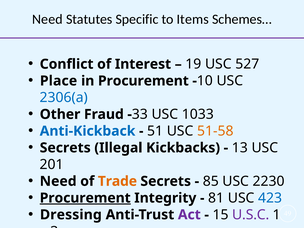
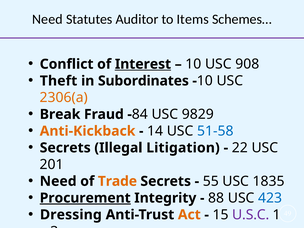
Specific: Specific -> Auditor (137, 19)
Interest underline: none -> present (143, 64)
19: 19 -> 10 (193, 64)
527: 527 -> 908 (247, 64)
Place: Place -> Theft (59, 81)
in Procurement: Procurement -> Subordinates (143, 81)
2306(a colour: blue -> orange (64, 98)
Other: Other -> Break (60, 114)
33: 33 -> 84 (140, 114)
1033: 1033 -> 9829 (198, 114)
Anti-Kickback colour: blue -> orange (88, 131)
51: 51 -> 14 (155, 131)
51-58 colour: orange -> blue (215, 131)
Illegal Kickbacks: Kickbacks -> Litigation (183, 148)
13: 13 -> 22 (240, 148)
85: 85 -> 55 (211, 181)
2230: 2230 -> 1835 (269, 181)
81: 81 -> 88 (216, 198)
Act colour: purple -> orange (189, 215)
